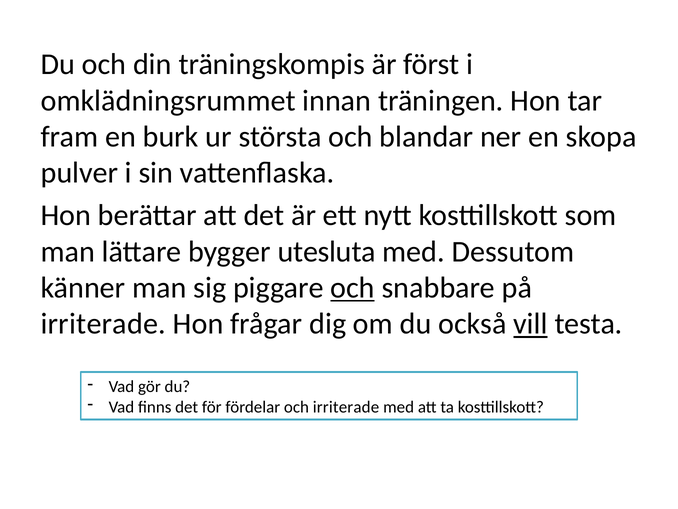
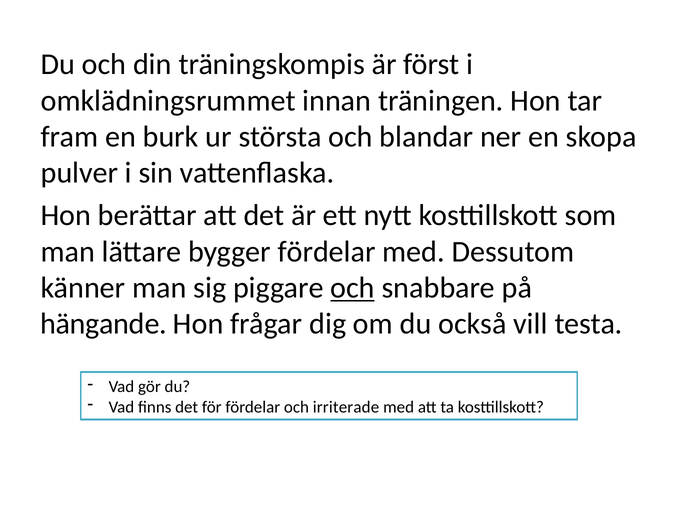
bygger utesluta: utesluta -> fördelar (327, 251)
irriterade: irriterade -> hängande (104, 324)
vill underline: present -> none (531, 324)
